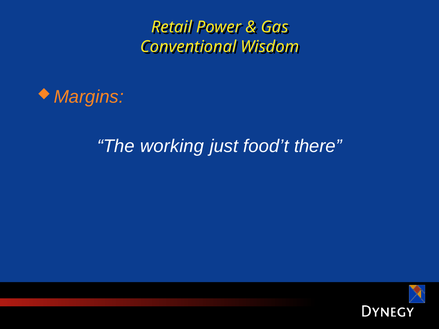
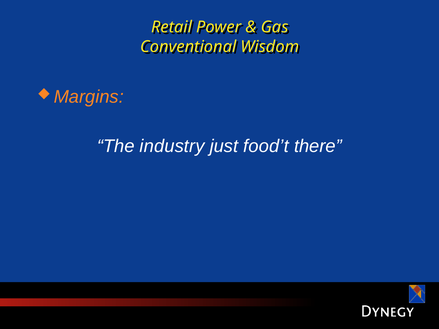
working: working -> industry (172, 146)
